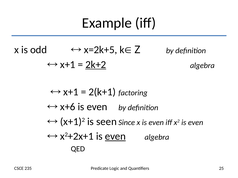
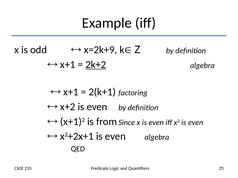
x=2k+5: x=2k+5 -> x=2k+9 (101, 50)
x+6: x+6 -> x+2 (68, 107)
seen: seen -> from (107, 122)
even underline: present -> none (115, 137)
